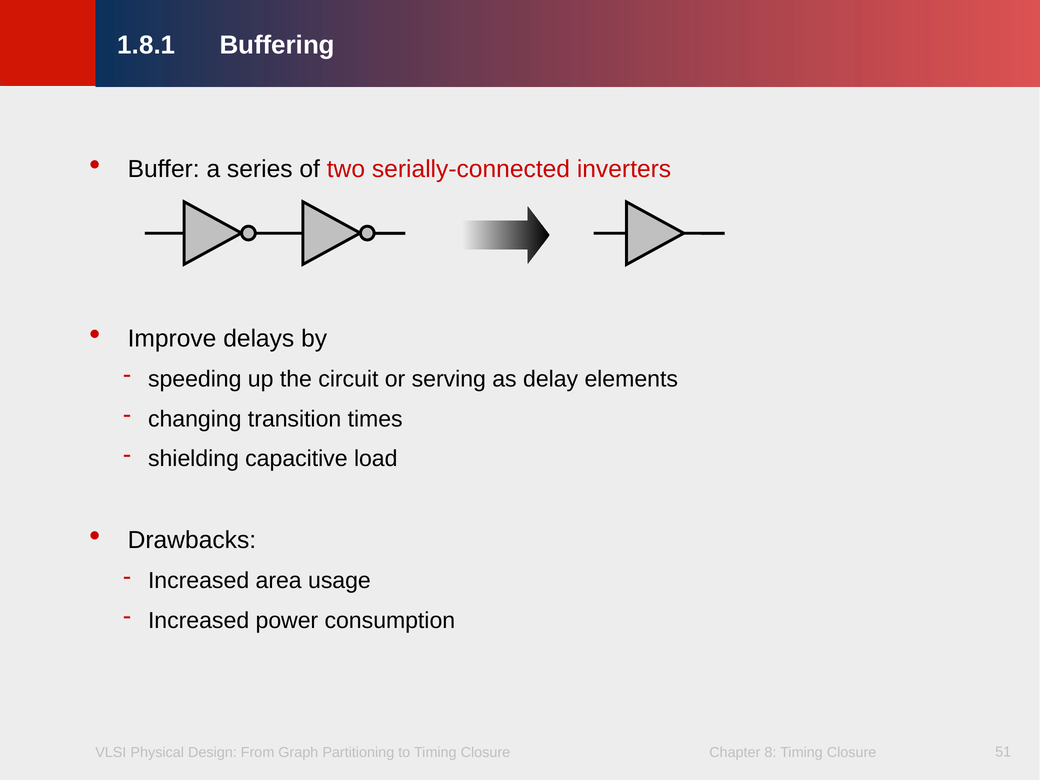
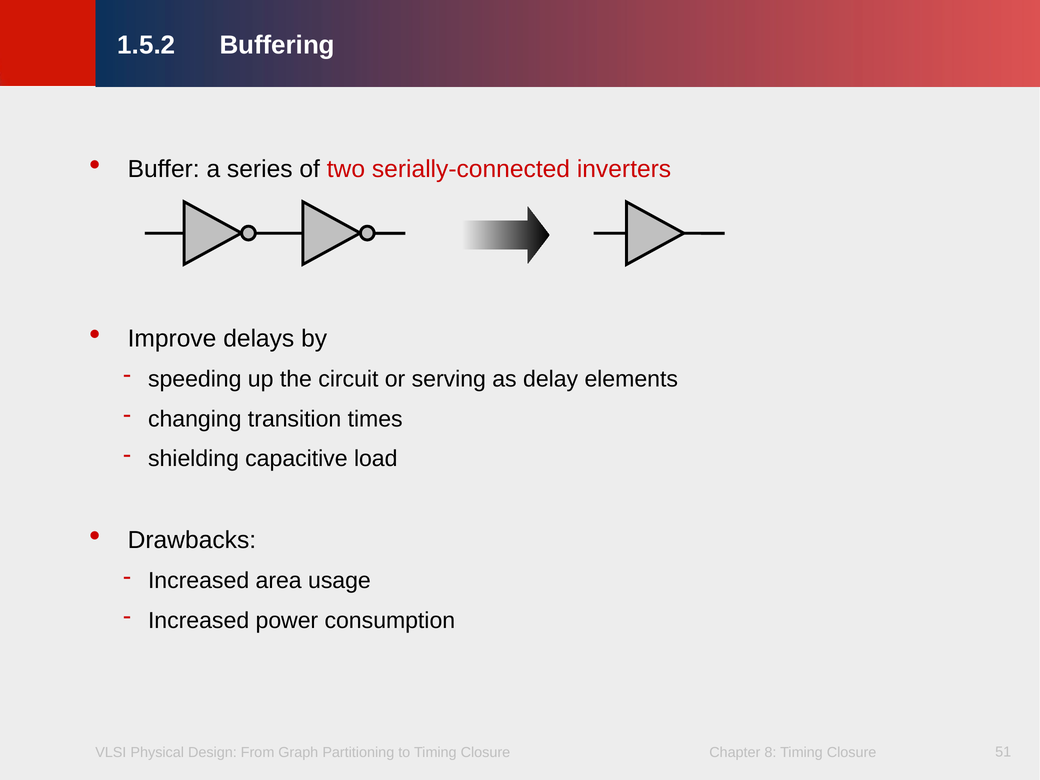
1.8.1: 1.8.1 -> 1.5.2 (146, 45)
